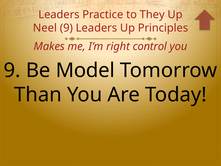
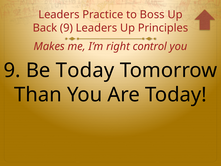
They: They -> Boss (152, 15)
Neel: Neel -> Back (45, 28)
Be Model: Model -> Today (85, 70)
